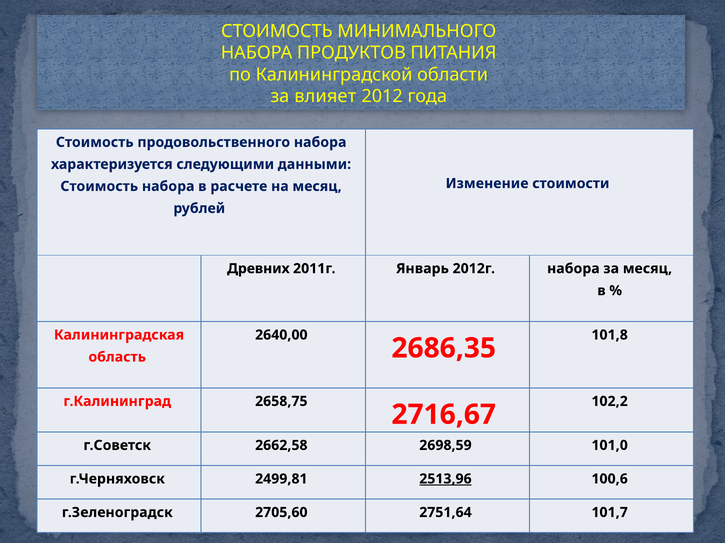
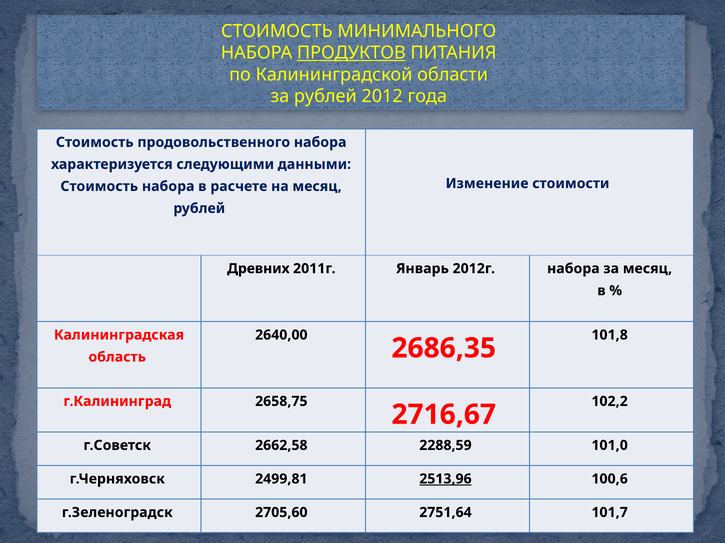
ПРОДУКТОВ underline: none -> present (351, 53)
за влияет: влияет -> рублей (325, 96)
2698,59: 2698,59 -> 2288,59 (445, 446)
